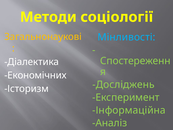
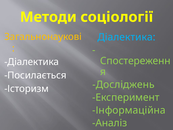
Мінливості: Мінливості -> Діалектика (126, 37)
Економічних: Економічних -> Посилається (35, 75)
